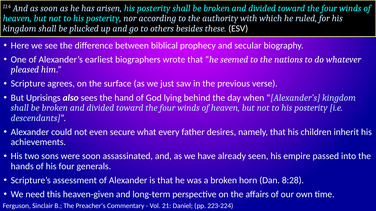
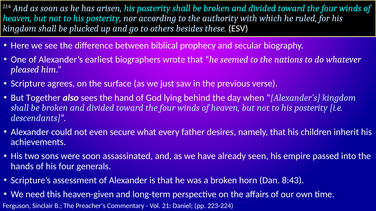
Uprisings: Uprisings -> Together (43, 98)
8:28: 8:28 -> 8:43 (293, 181)
